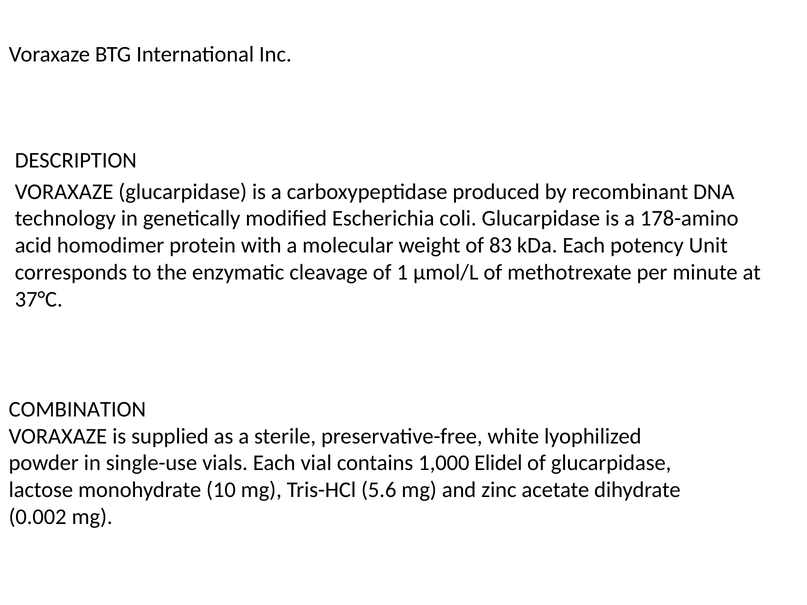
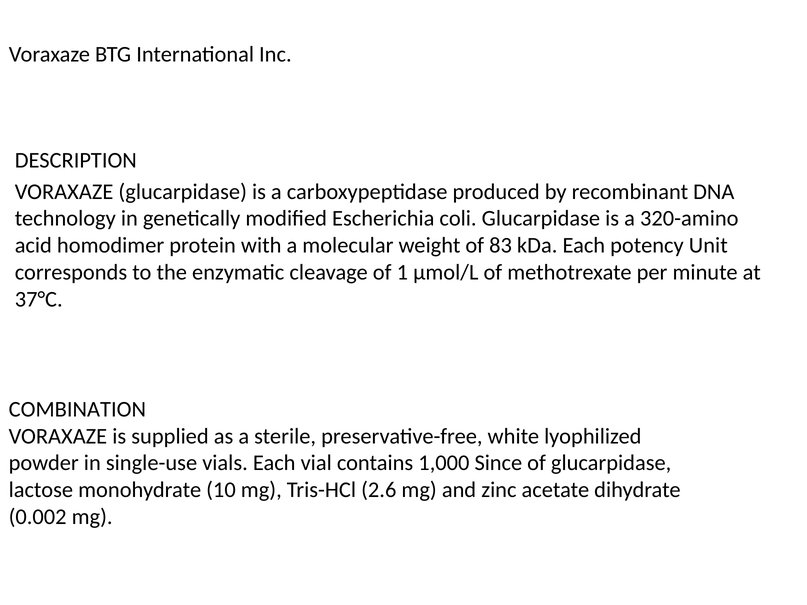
178-amino: 178-amino -> 320-amino (689, 219)
Elidel: Elidel -> Since (498, 463)
5.6: 5.6 -> 2.6 (379, 490)
